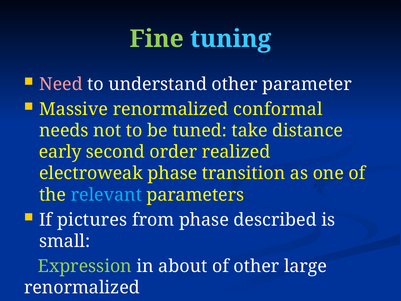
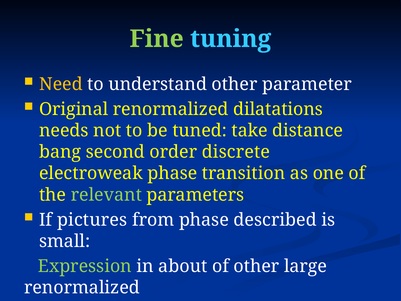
Need colour: pink -> yellow (61, 84)
Massive: Massive -> Original (74, 109)
conformal: conformal -> dilatations (278, 109)
early: early -> bang (60, 152)
realized: realized -> discrete (236, 152)
relevant colour: light blue -> light green (106, 195)
